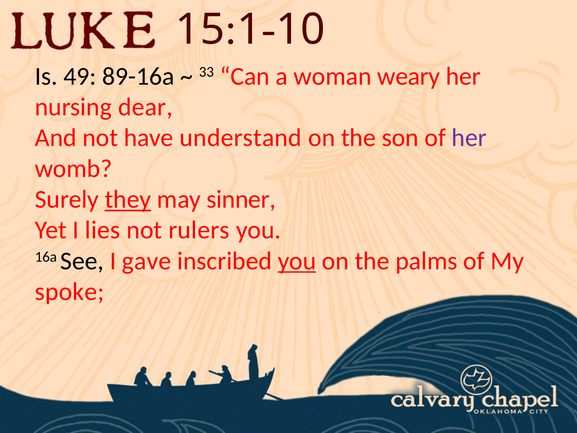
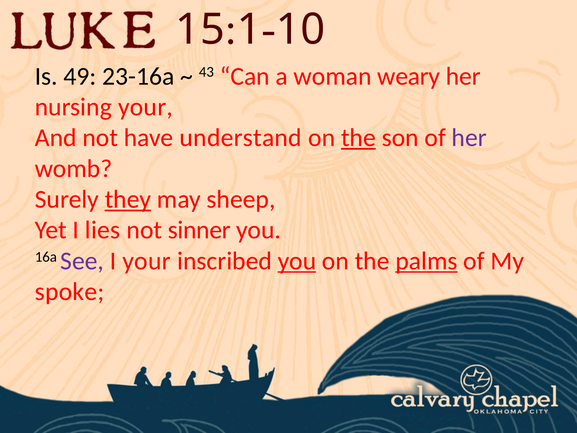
89-16a: 89-16a -> 23-16a (138, 76)
33: 33 -> 43 (206, 72)
nursing dear: dear -> your (145, 107)
the underline: none -> present (358, 138)
sinner: sinner -> sheep (241, 199)
rulers: rulers -> sinner (199, 230)
See colour: black -> purple (82, 261)
I gave: gave -> your (147, 261)
palms underline: none -> present (426, 261)
